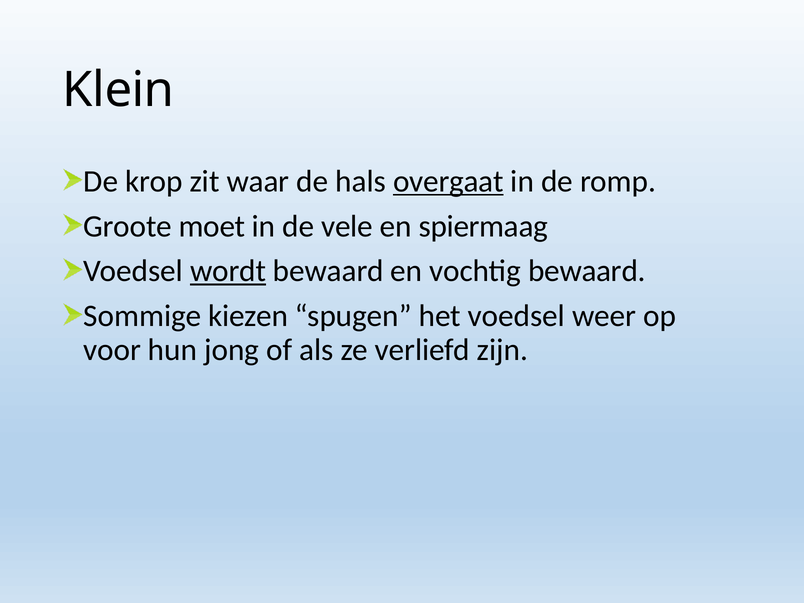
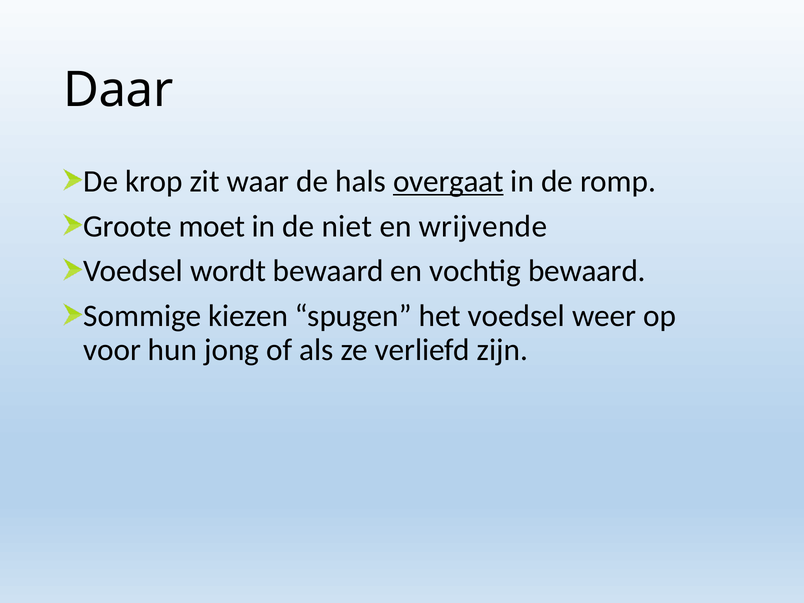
Klein: Klein -> Daar (118, 90)
vele: vele -> niet (347, 226)
spiermaag: spiermaag -> wrijvende (483, 226)
wordt underline: present -> none (228, 271)
